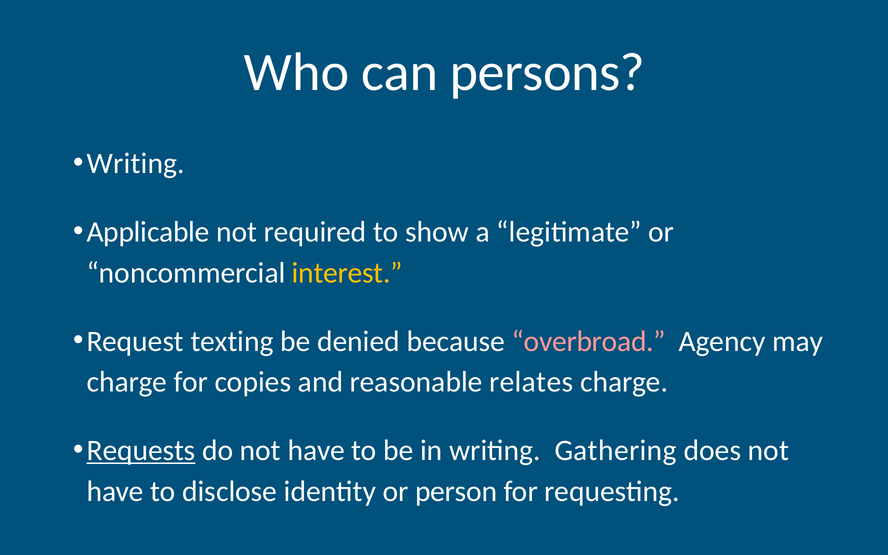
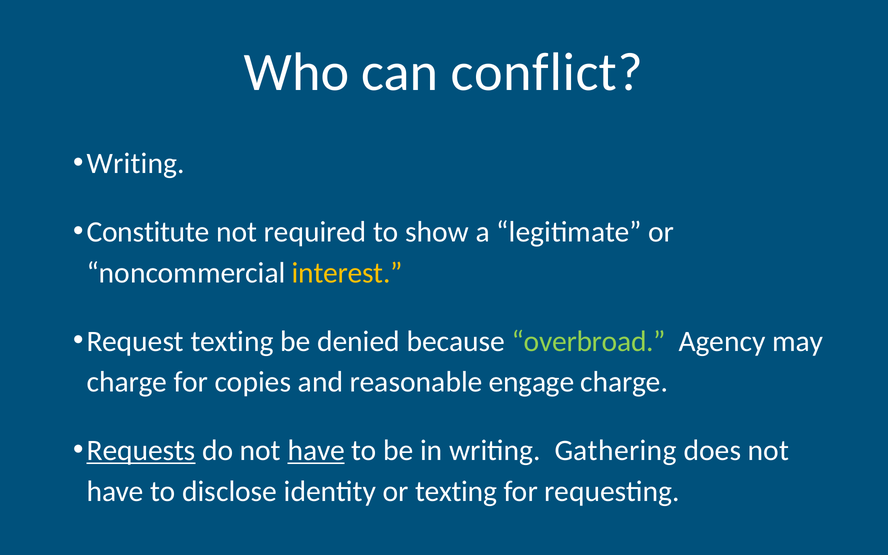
persons: persons -> conflict (547, 72)
Applicable: Applicable -> Constitute (148, 232)
overbroad colour: pink -> light green (589, 341)
relates: relates -> engage (532, 382)
have underline: none -> present (316, 451)
or person: person -> texting (456, 491)
